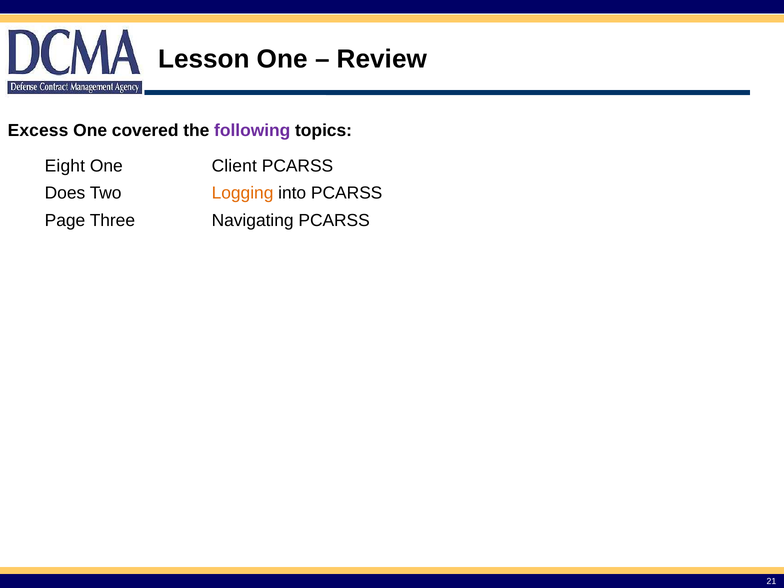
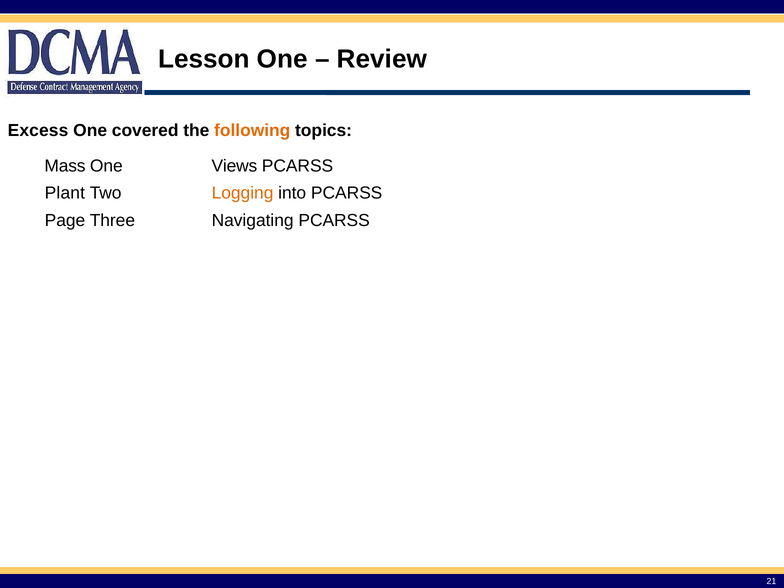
following colour: purple -> orange (252, 131)
Eight: Eight -> Mass (65, 166)
Client: Client -> Views (234, 166)
Does: Does -> Plant (65, 193)
